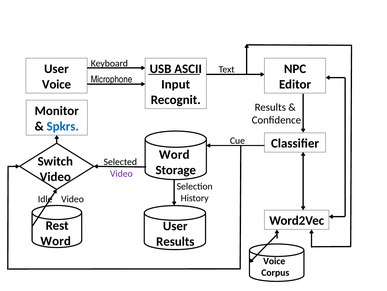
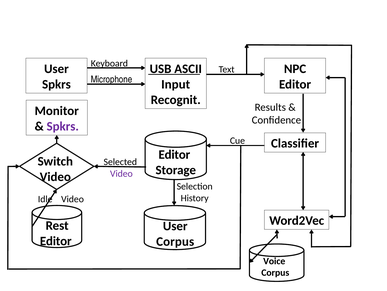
Voice: Voice -> Spkrs (56, 84)
Spkrs colour: blue -> purple (63, 126)
Word: Word -> Editor (174, 154)
Word: Word -> Editor (56, 241)
Results: Results -> Corpus (175, 241)
